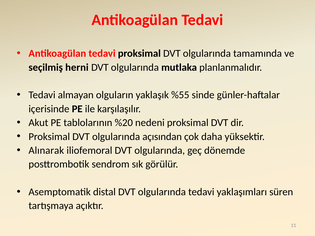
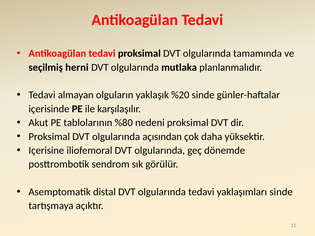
%55: %55 -> %20 (180, 95)
%20: %20 -> %80 (124, 123)
Alınarak: Alınarak -> Içerisine (46, 151)
yaklaşımları süren: süren -> sinde (281, 192)
